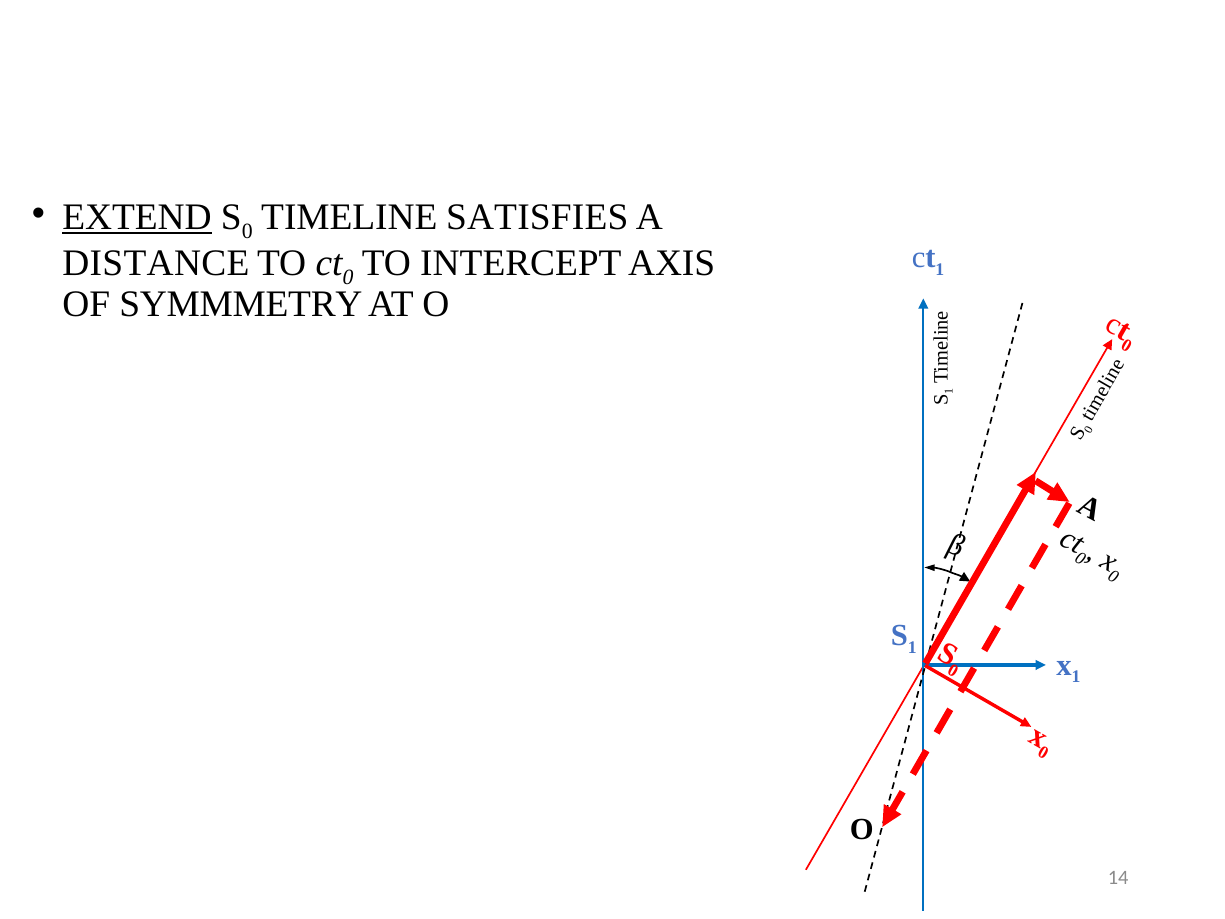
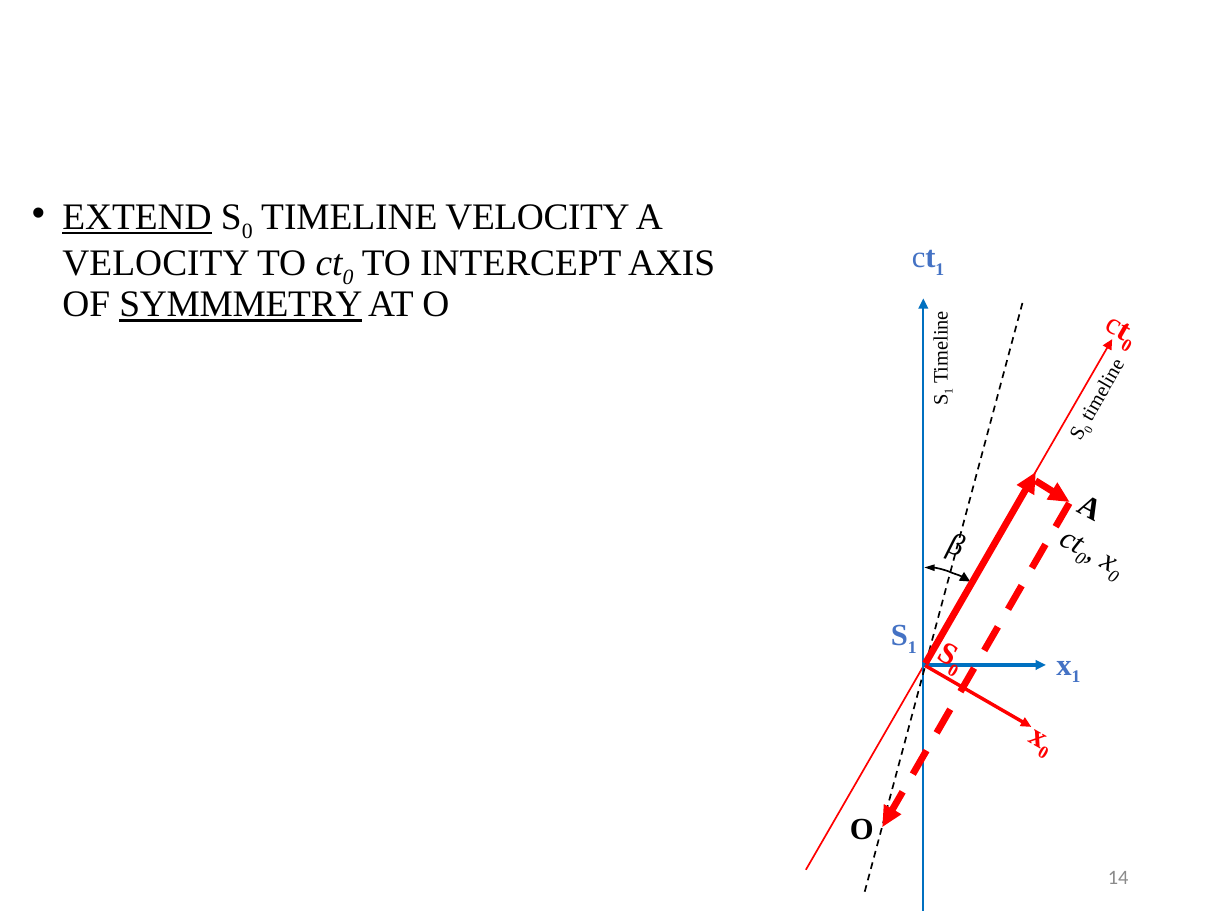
TIMELINE SATISFIES: SATISFIES -> VELOCITY (538, 217)
DISTANCE: DISTANCE -> VELOCITY (156, 263)
SYMMMETRY underline: none -> present (241, 304)
